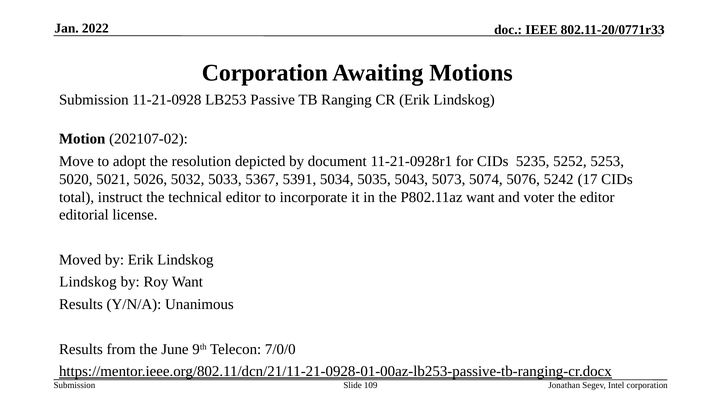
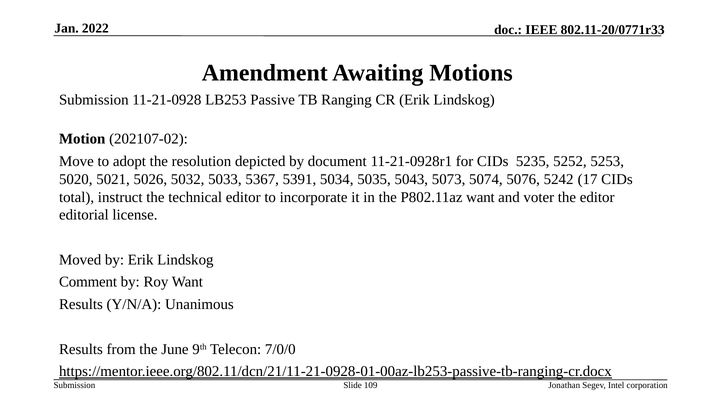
Corporation: Corporation -> Amendment (265, 73)
Lindskog: Lindskog -> Comment (88, 282)
